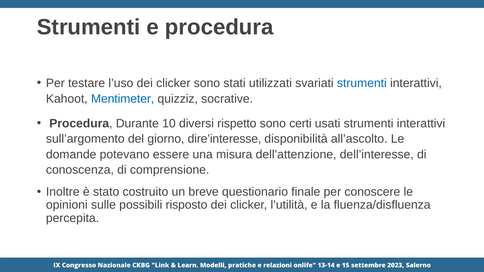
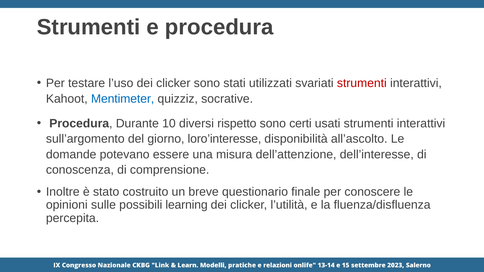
strumenti colour: blue -> red (362, 83)
dire’interesse: dire’interesse -> loro’interesse (224, 139)
risposto: risposto -> learning (187, 205)
